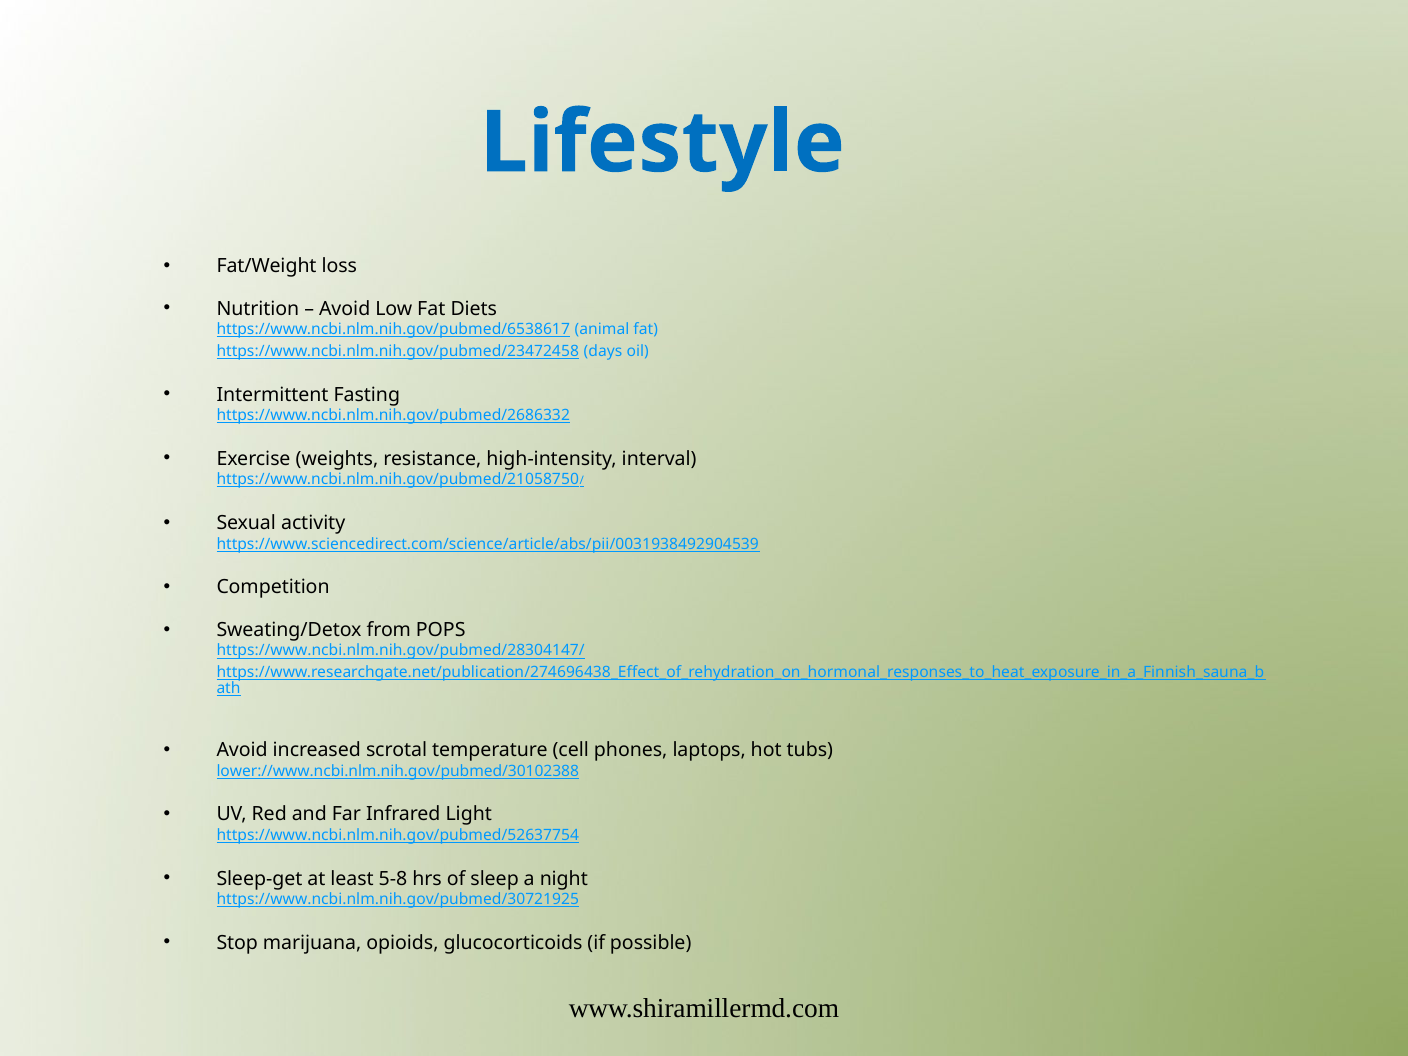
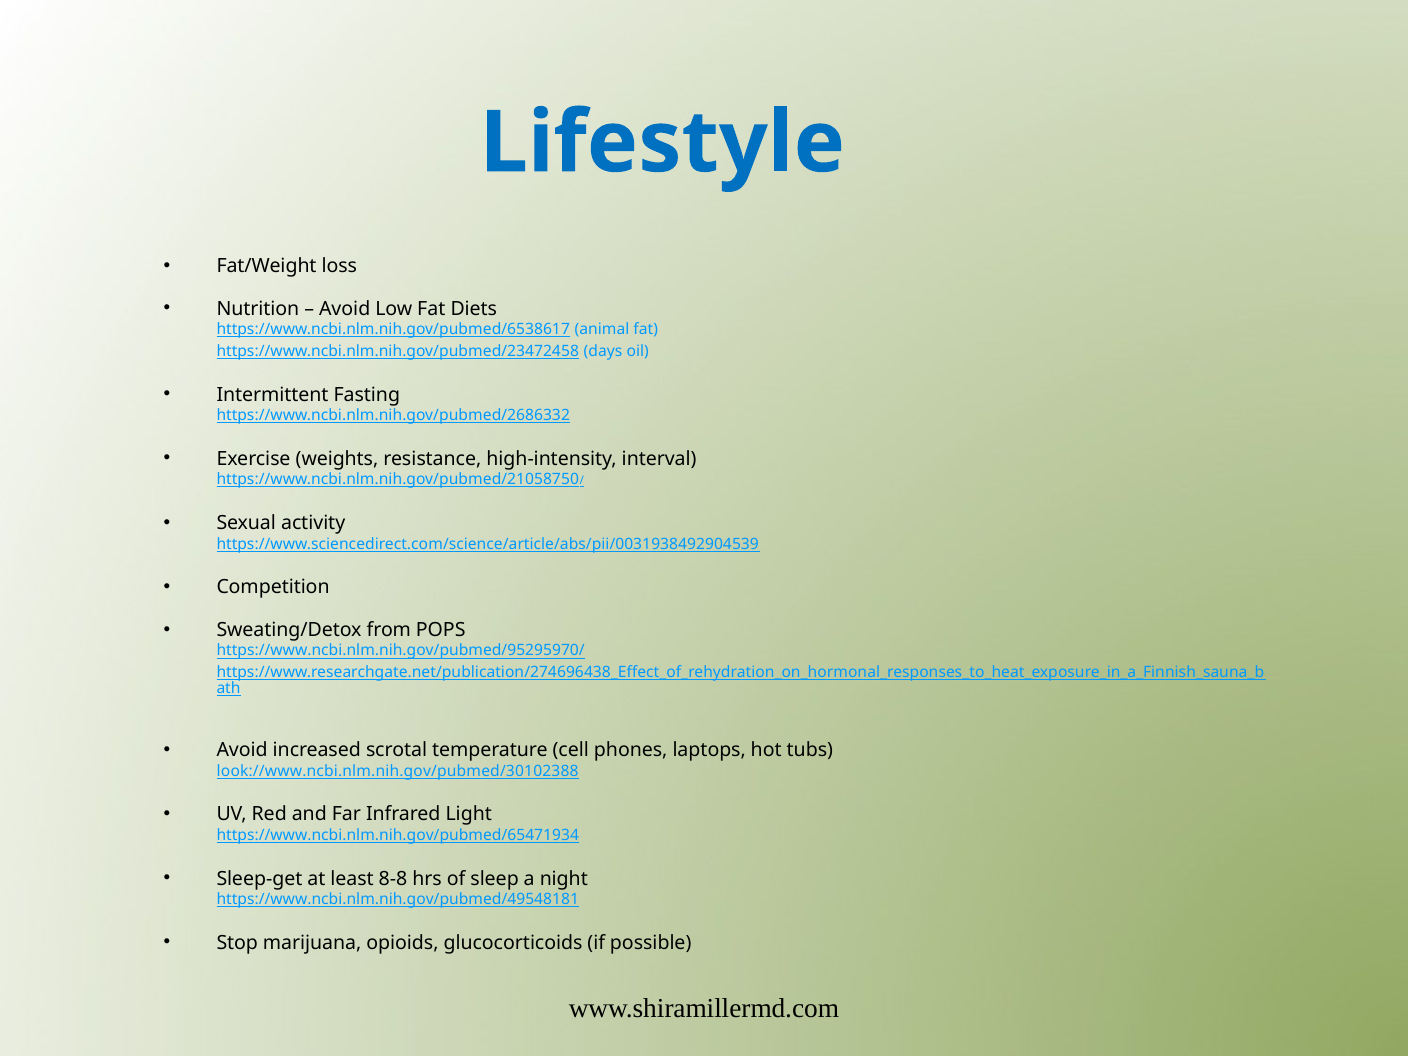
https://www.ncbi.nlm.nih.gov/pubmed/28304147/: https://www.ncbi.nlm.nih.gov/pubmed/28304147/ -> https://www.ncbi.nlm.nih.gov/pubmed/95295970/ (401, 651)
lower://www.ncbi.nlm.nih.gov/pubmed/30102388: lower://www.ncbi.nlm.nih.gov/pubmed/30102388 -> look://www.ncbi.nlm.nih.gov/pubmed/30102388 (398, 771)
https://www.ncbi.nlm.nih.gov/pubmed/52637754: https://www.ncbi.nlm.nih.gov/pubmed/52637754 -> https://www.ncbi.nlm.nih.gov/pubmed/65471934 (398, 835)
5-8: 5-8 -> 8-8 (393, 879)
https://www.ncbi.nlm.nih.gov/pubmed/30721925: https://www.ncbi.nlm.nih.gov/pubmed/30721925 -> https://www.ncbi.nlm.nih.gov/pubmed/49548181 (398, 900)
